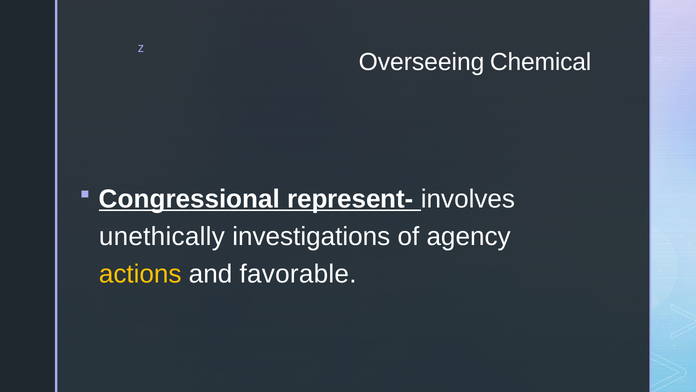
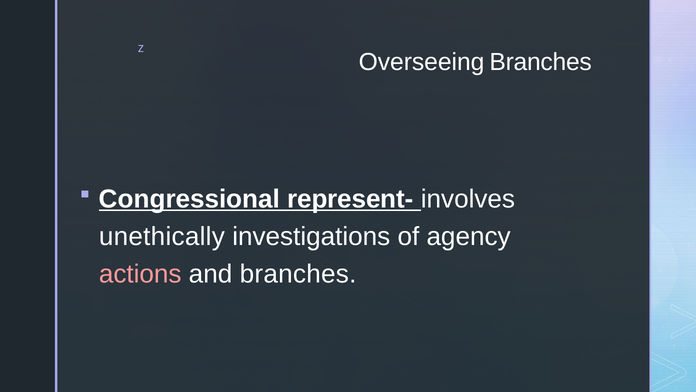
Overseeing Chemical: Chemical -> Branches (541, 62)
actions colour: yellow -> pink (140, 274)
and favorable: favorable -> branches (298, 274)
